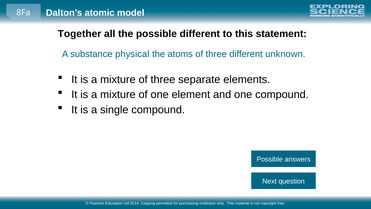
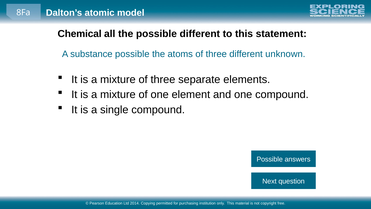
Together: Together -> Chemical (80, 34)
substance physical: physical -> possible (132, 54)
